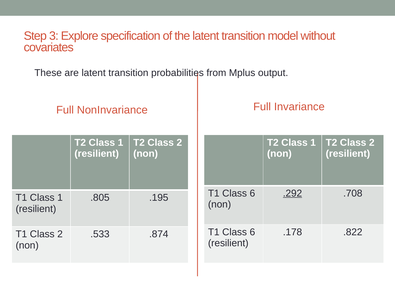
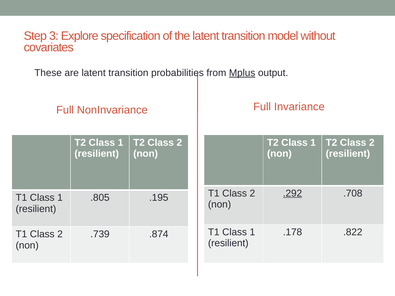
Mplus underline: none -> present (242, 73)
6: 6 -> 2 (252, 193)
6: 6 -> 1 (252, 232)
.533: .533 -> .739 (100, 234)
